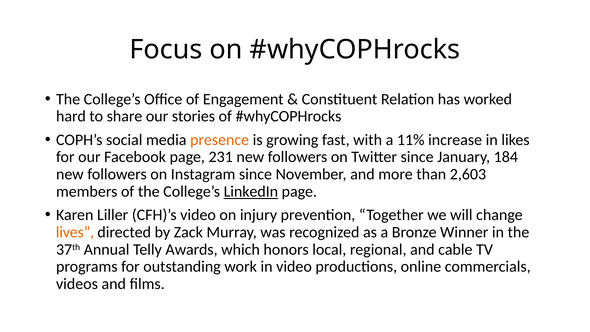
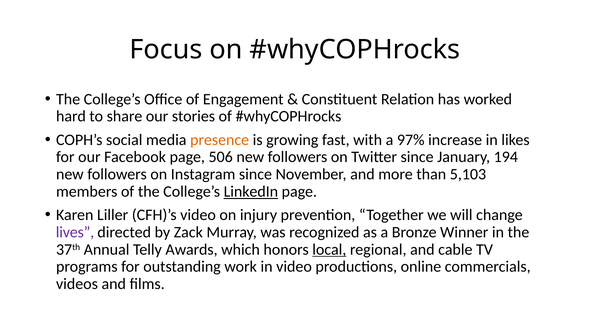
11%: 11% -> 97% (411, 140)
231: 231 -> 506 (221, 157)
184: 184 -> 194 (506, 157)
2,603: 2,603 -> 5,103 (468, 174)
lives colour: orange -> purple (75, 232)
local underline: none -> present (329, 249)
